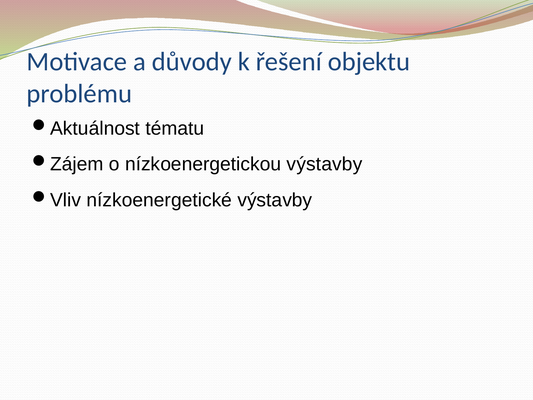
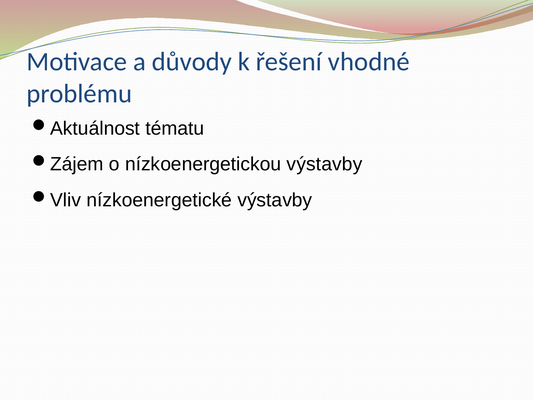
objektu: objektu -> vhodné (369, 62)
